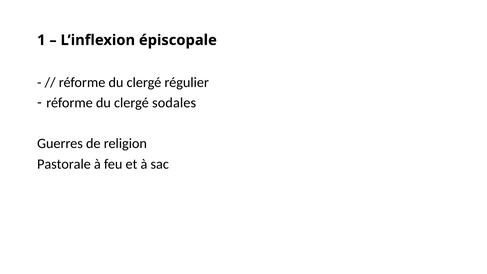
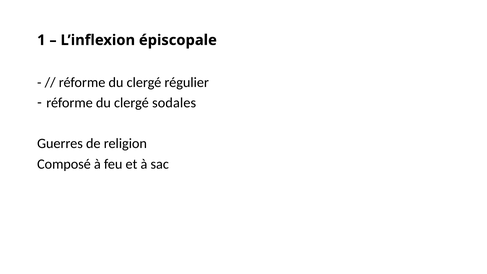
Pastorale: Pastorale -> Composé (64, 164)
